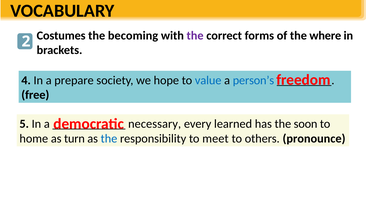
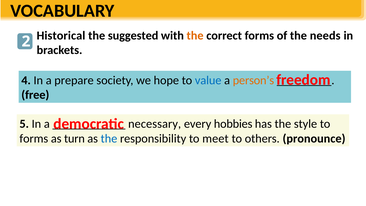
Costumes: Costumes -> Historical (61, 35)
becoming: becoming -> suggested (133, 35)
the colour: purple -> orange (195, 35)
where: where -> needs (325, 35)
person’s colour: blue -> orange (253, 80)
learned: learned -> hobbies (233, 124)
soon: soon -> style (306, 124)
home: home -> forms (34, 138)
